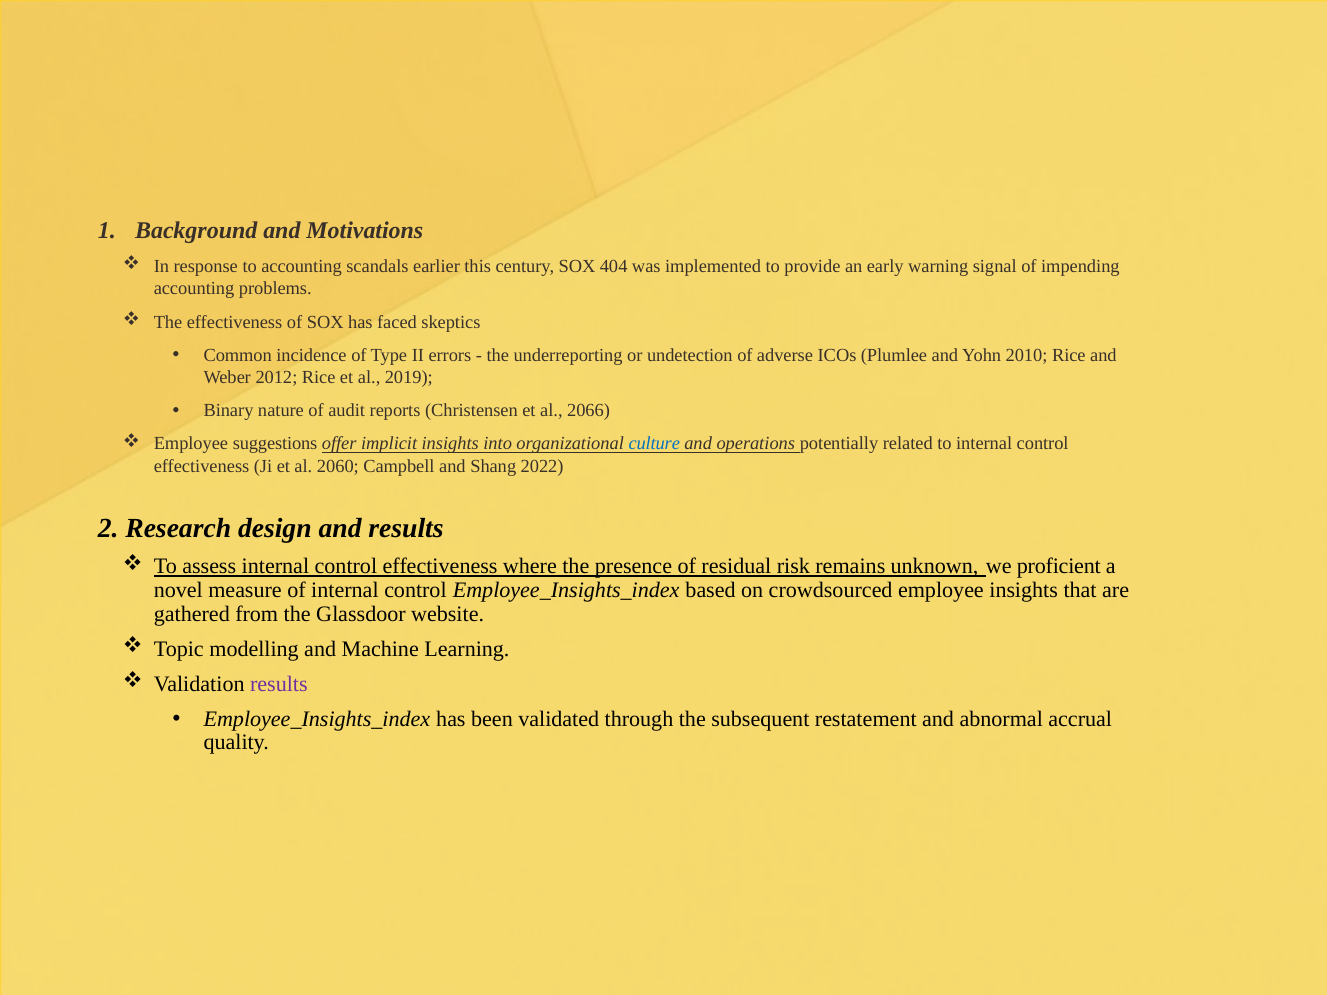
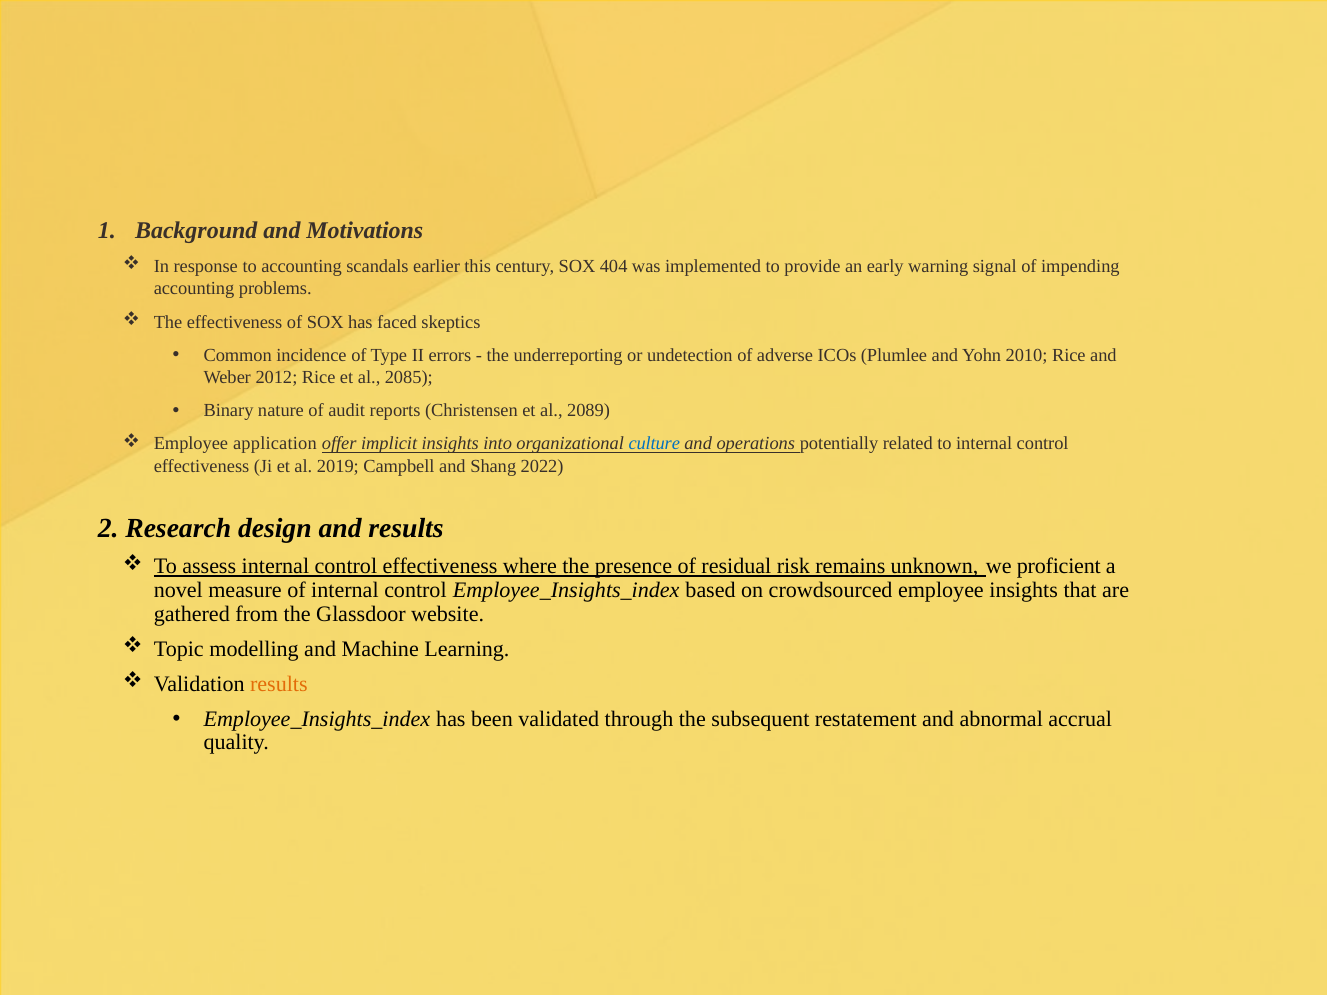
2019: 2019 -> 2085 (409, 378)
2066: 2066 -> 2089 (589, 411)
suggestions: suggestions -> application (275, 444)
2060: 2060 -> 2019 (338, 466)
results colour: purple -> orange (279, 684)
